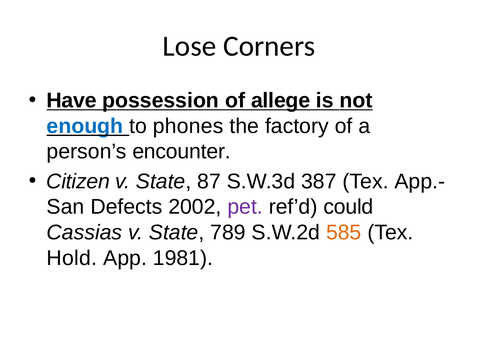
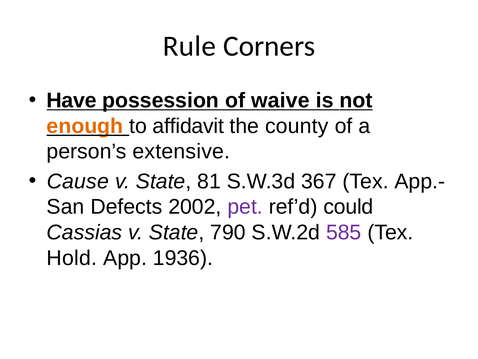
Lose: Lose -> Rule (189, 46)
allege: allege -> waive (280, 100)
enough colour: blue -> orange (85, 126)
phones: phones -> affidavit (188, 126)
factory: factory -> county (297, 126)
encounter: encounter -> extensive (181, 151)
Citizen: Citizen -> Cause (78, 181)
87: 87 -> 81 (209, 181)
387: 387 -> 367 (319, 181)
789: 789 -> 790 (228, 232)
585 colour: orange -> purple (344, 232)
1981: 1981 -> 1936 (183, 258)
